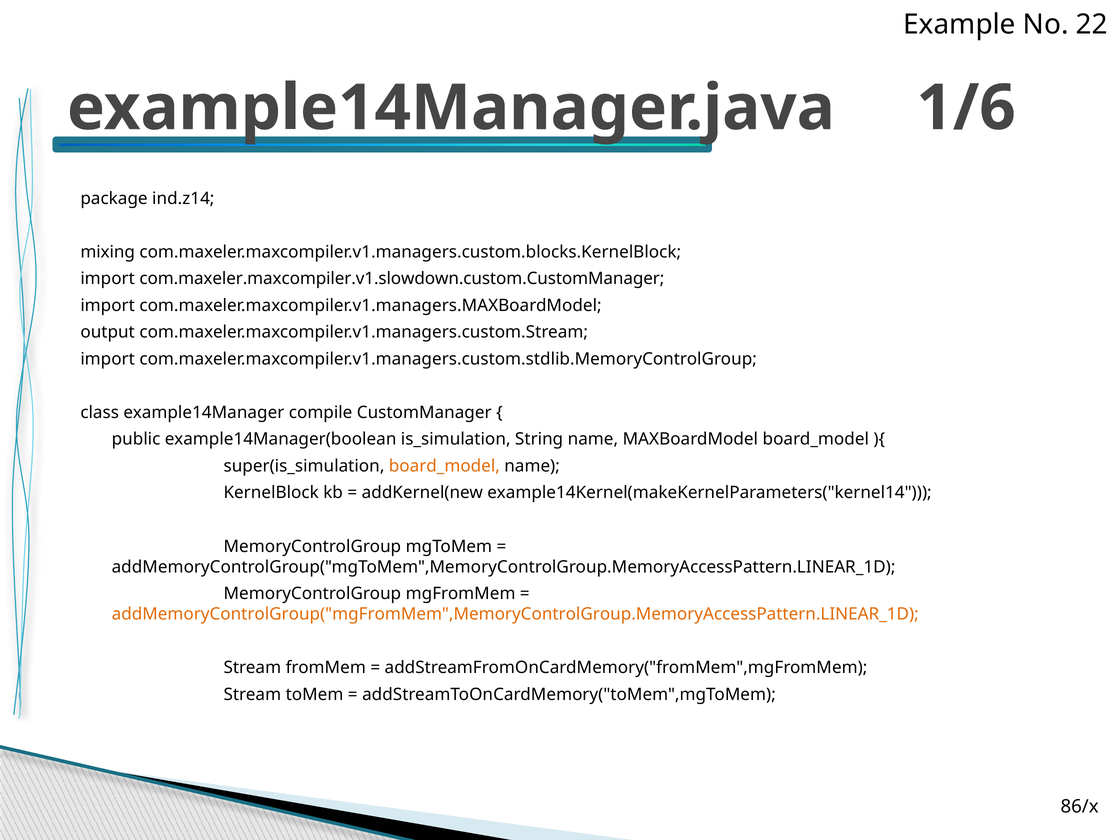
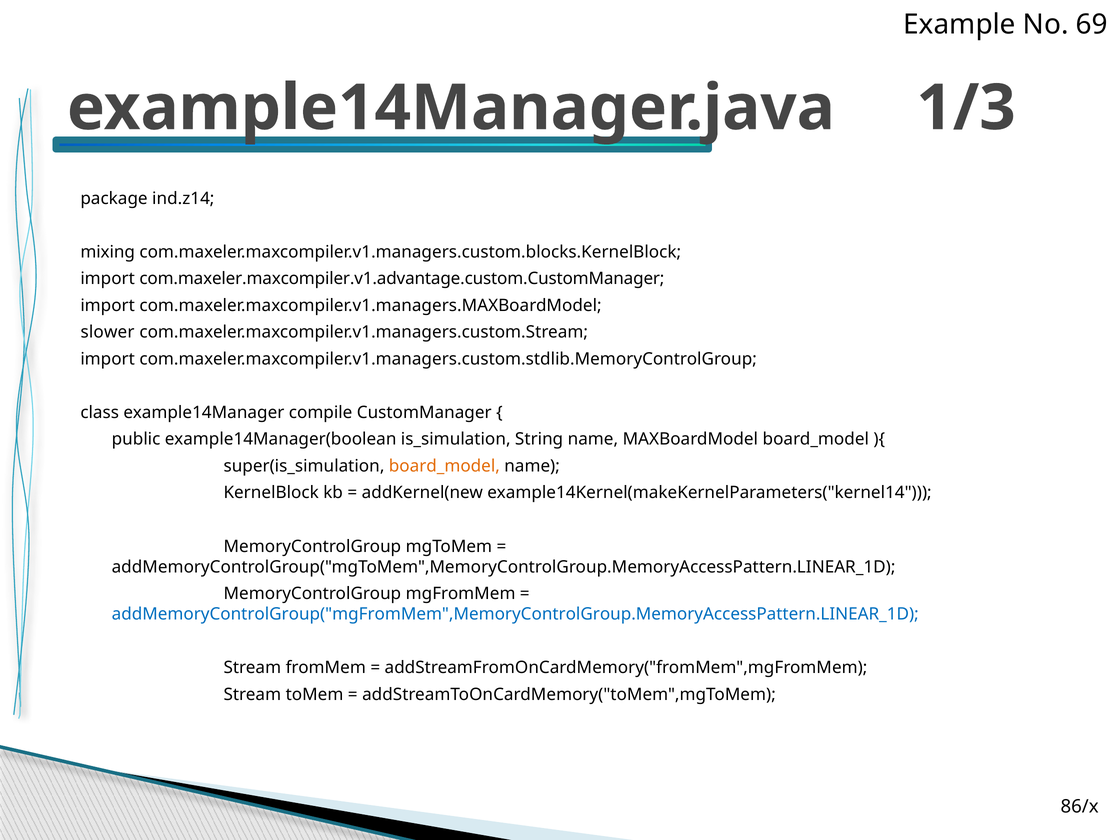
22: 22 -> 69 (1092, 24)
1/6: 1/6 -> 1/3 (966, 108)
com.maxeler.maxcompiler.v1.slowdown.custom.CustomManager: com.maxeler.maxcompiler.v1.slowdown.custom.CustomManager -> com.maxeler.maxcompiler.v1.advantage.custom.CustomManager (402, 278)
output: output -> slower (108, 332)
addMemoryControlGroup("mgFromMem",MemoryControlGroup.MemoryAccessPattern.LINEAR_1D colour: orange -> blue (515, 614)
